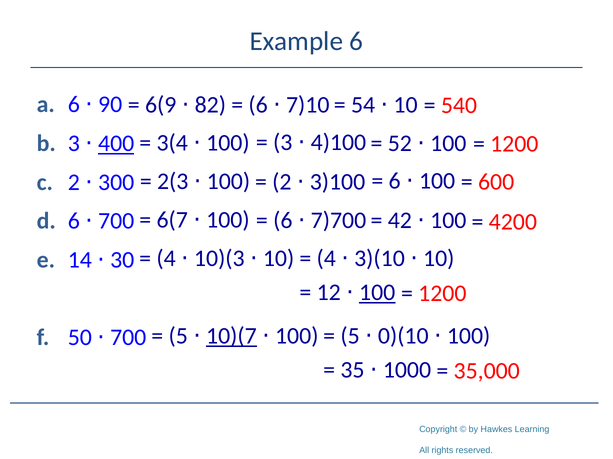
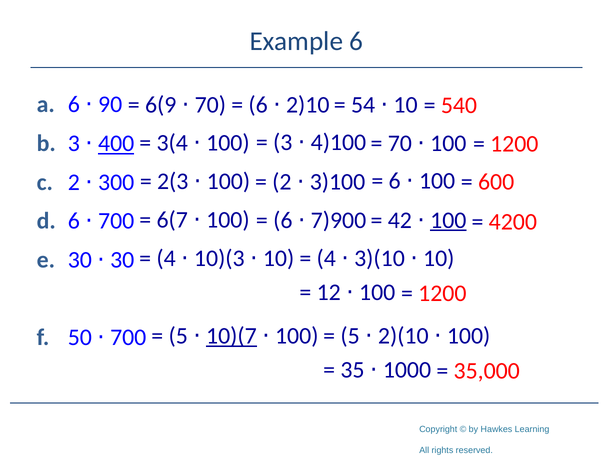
7)10: 7)10 -> 2)10 (308, 105)
6(9 82: 82 -> 70 (210, 105)
52: 52 -> 70 (400, 143)
7)700: 7)700 -> 7)900 (338, 221)
100 underline: none -> present (448, 221)
e 14: 14 -> 30 (80, 260)
100 underline: present -> none (377, 293)
0)(10: 0)(10 -> 2)(10 (403, 337)
